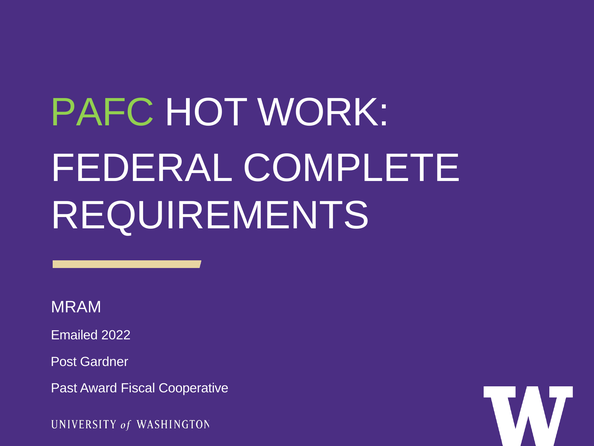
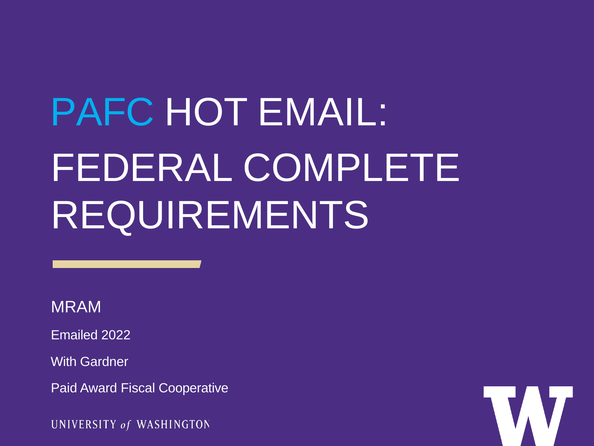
PAFC colour: light green -> light blue (102, 112)
WORK: WORK -> EMAIL (323, 112)
Post: Post -> With (64, 361)
Past: Past -> Paid (64, 388)
